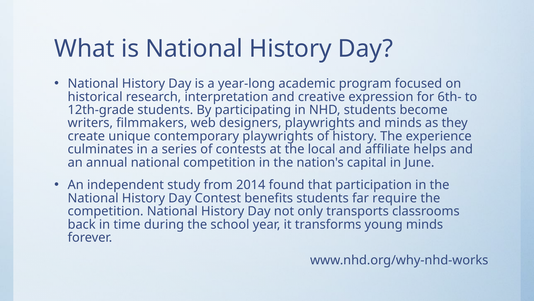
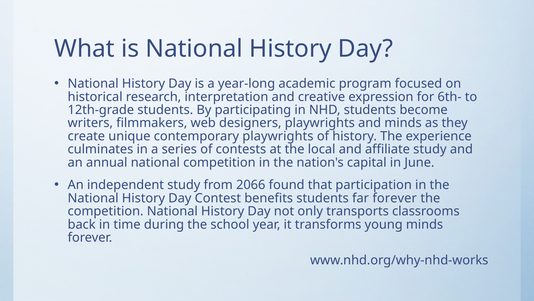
affiliate helps: helps -> study (430, 149)
2014: 2014 -> 2066 (251, 185)
far require: require -> forever (395, 198)
